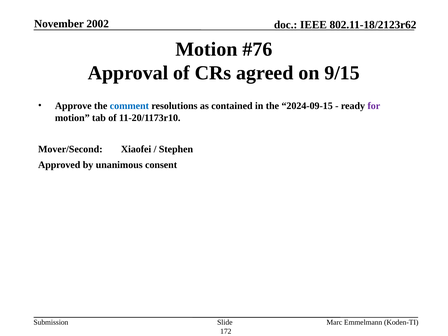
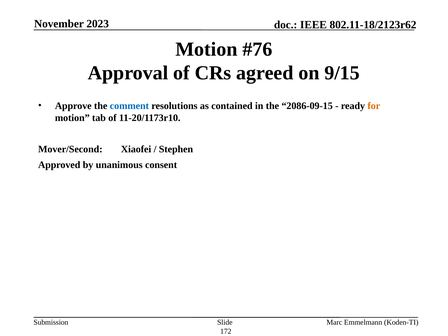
2002: 2002 -> 2023 (98, 24)
2024-09-15: 2024-09-15 -> 2086-09-15 (307, 106)
for colour: purple -> orange (374, 106)
